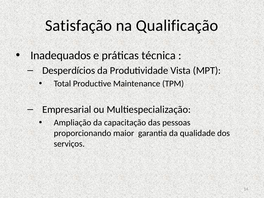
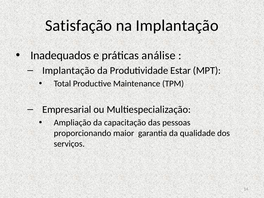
na Qualificação: Qualificação -> Implantação (177, 26)
técnica: técnica -> análise (159, 55)
Desperdícios: Desperdícios -> Implantação (69, 71)
Vista: Vista -> Estar (181, 71)
